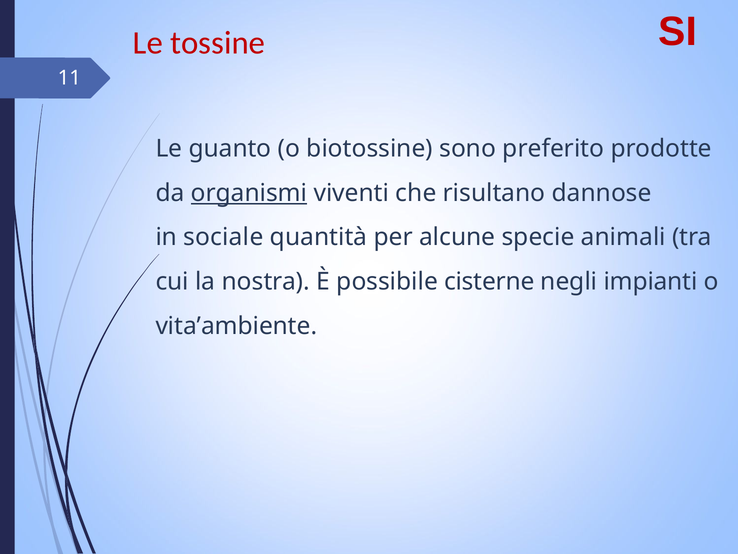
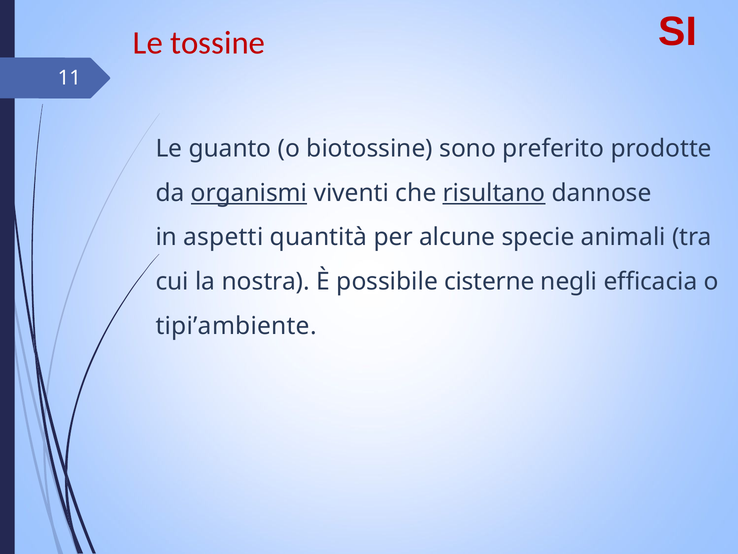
risultano underline: none -> present (494, 193)
sociale: sociale -> aspetti (223, 237)
impianti: impianti -> efficacia (650, 281)
vita’ambiente: vita’ambiente -> tipi’ambiente (236, 326)
